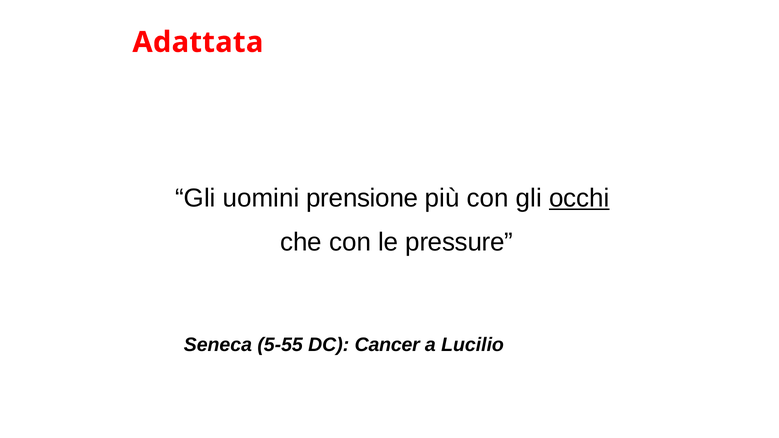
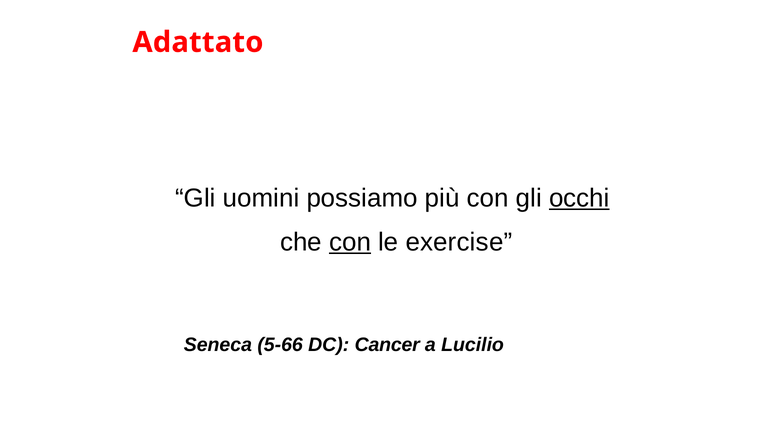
Adattata: Adattata -> Adattato (198, 42)
prensione: prensione -> possiamo (362, 198)
con underline: none -> present (350, 242)
pressure: pressure -> exercise (459, 242)
5-55: 5-55 -> 5-66 (280, 345)
